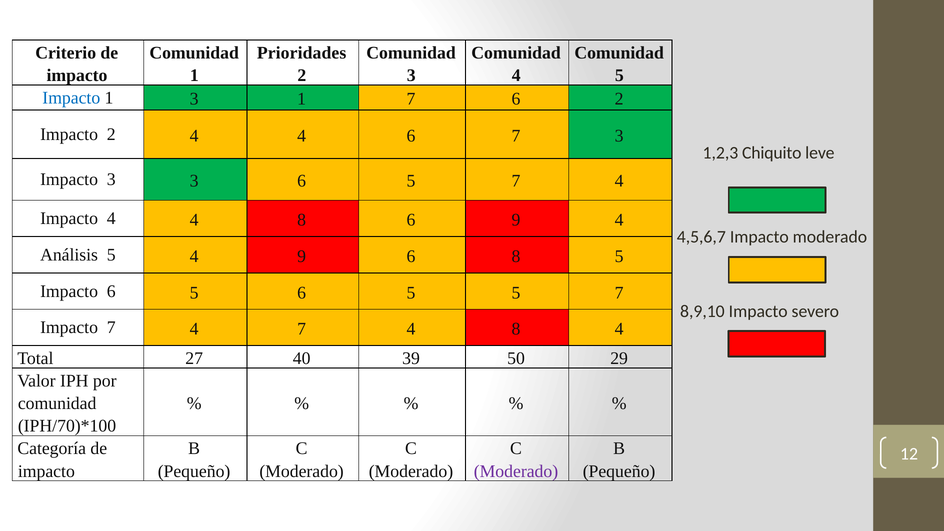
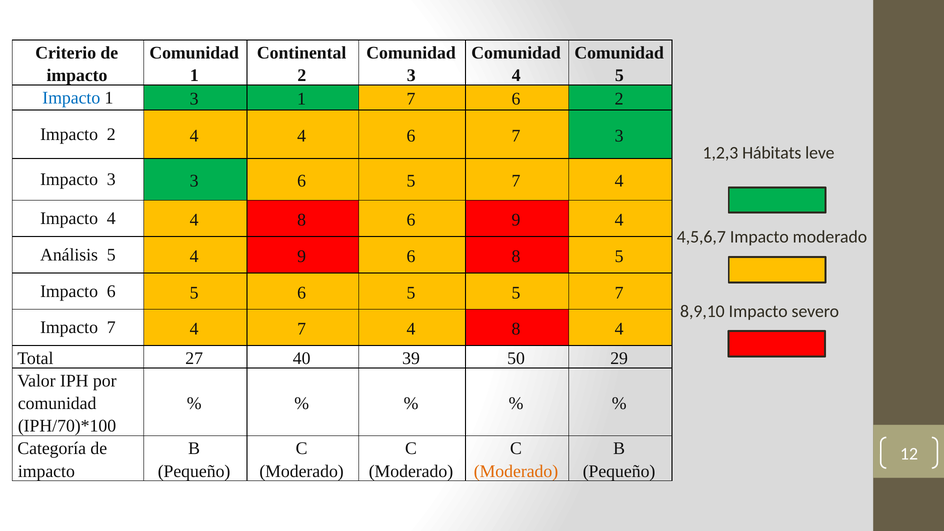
Prioridades: Prioridades -> Continental (302, 53)
Chiquito: Chiquito -> Hábitats (772, 153)
Moderado colour: purple -> orange (516, 471)
